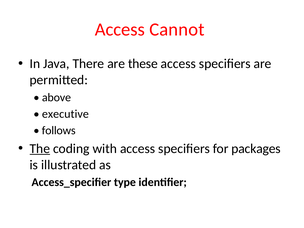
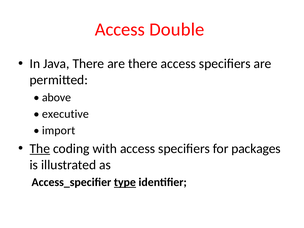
Cannot: Cannot -> Double (177, 29)
are these: these -> there (143, 64)
follows: follows -> import (59, 131)
type underline: none -> present (125, 182)
